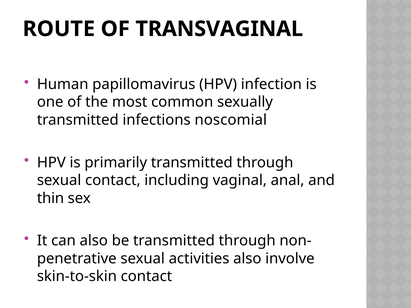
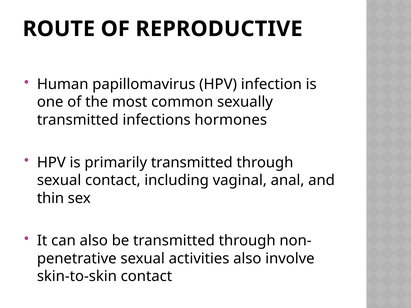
TRANSVAGINAL: TRANSVAGINAL -> REPRODUCTIVE (219, 29)
noscomial: noscomial -> hormones (231, 120)
